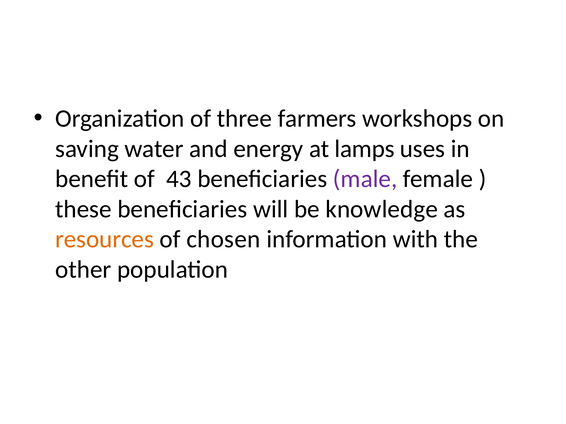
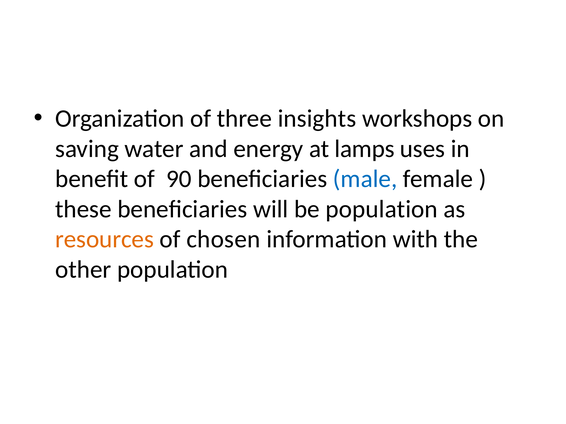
farmers: farmers -> insights (317, 119)
43: 43 -> 90 (179, 179)
male colour: purple -> blue (365, 179)
be knowledge: knowledge -> population (382, 209)
